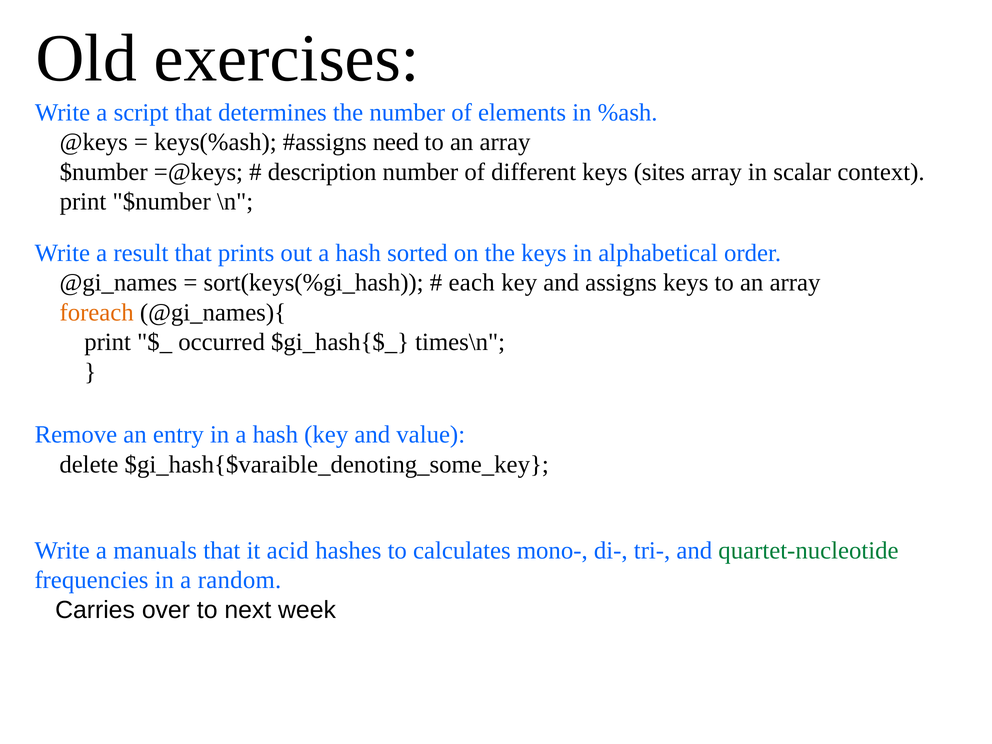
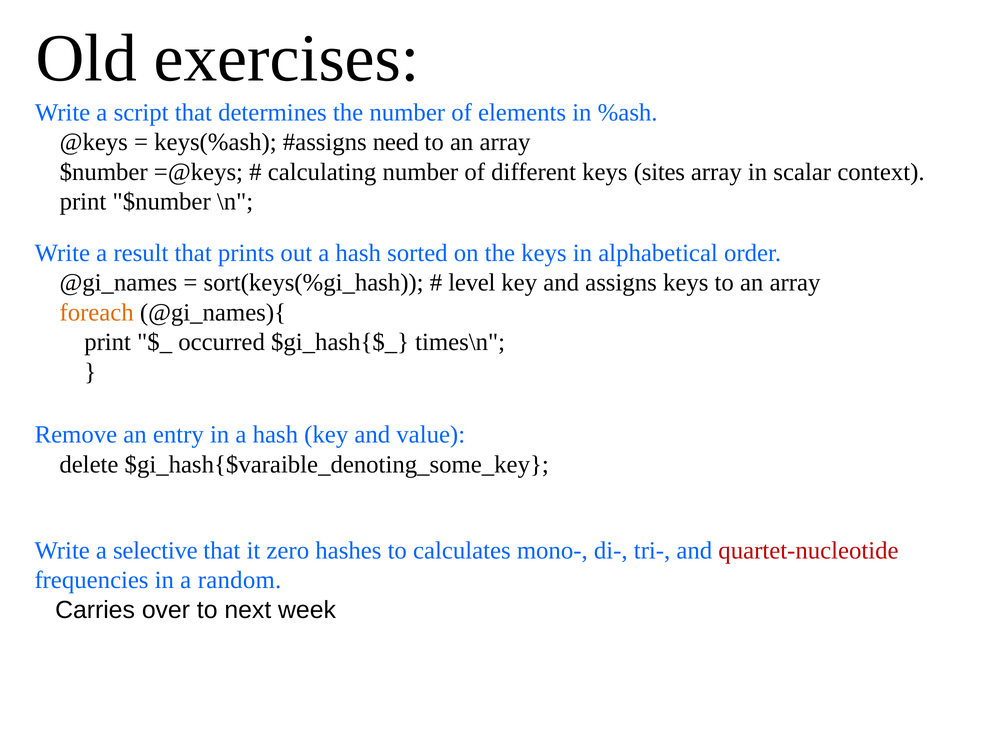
description: description -> calculating (322, 172)
each: each -> level (472, 283)
manuals: manuals -> selective (155, 551)
acid: acid -> zero (288, 551)
quartet-nucleotide colour: green -> red (808, 551)
